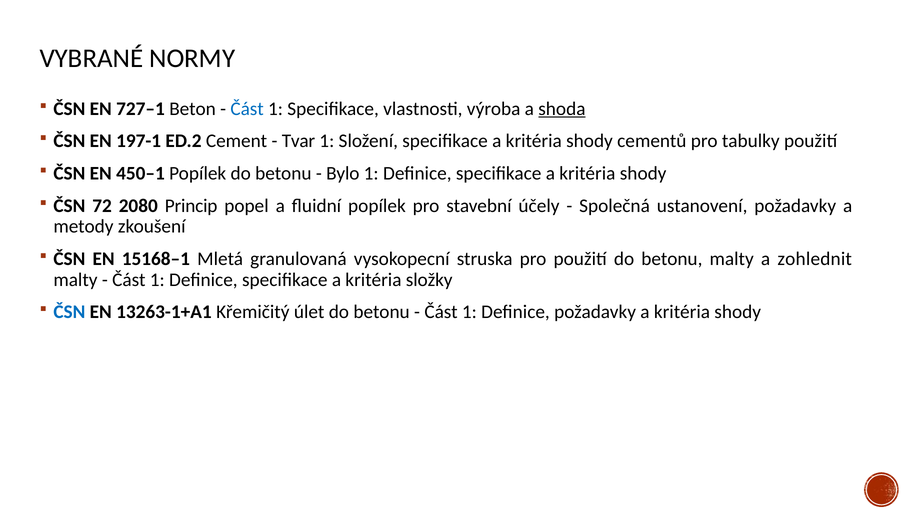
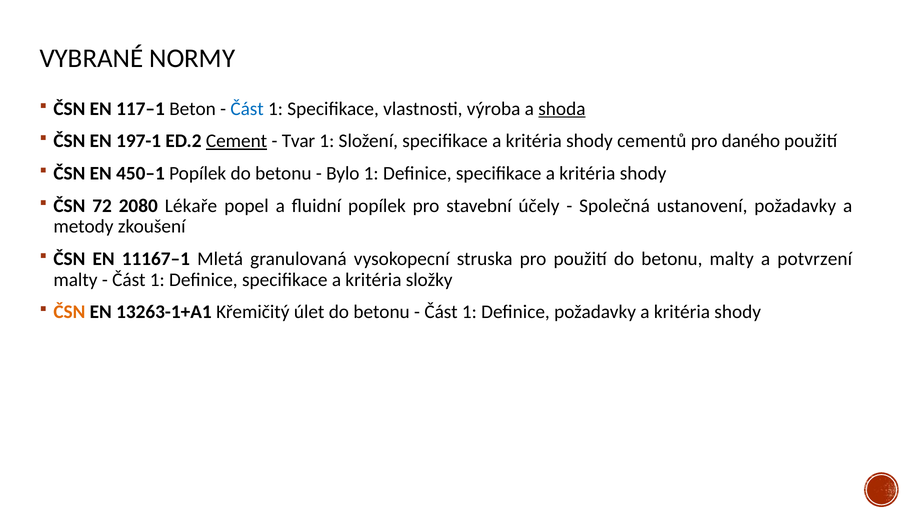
727–1: 727–1 -> 117–1 (140, 109)
Cement underline: none -> present (237, 141)
tabulky: tabulky -> daného (751, 141)
Princip: Princip -> Lékaře (191, 206)
15168–1: 15168–1 -> 11167–1 (156, 259)
zohlednit: zohlednit -> potvrzení (815, 259)
ČSN colour: blue -> orange (69, 312)
